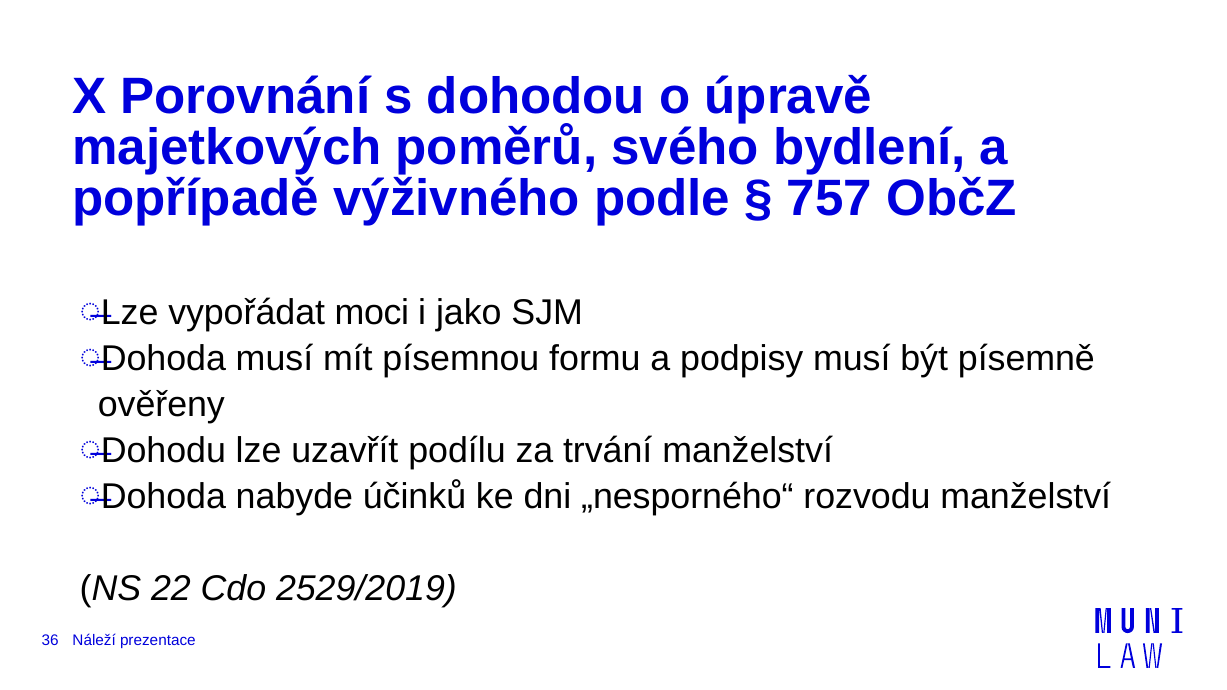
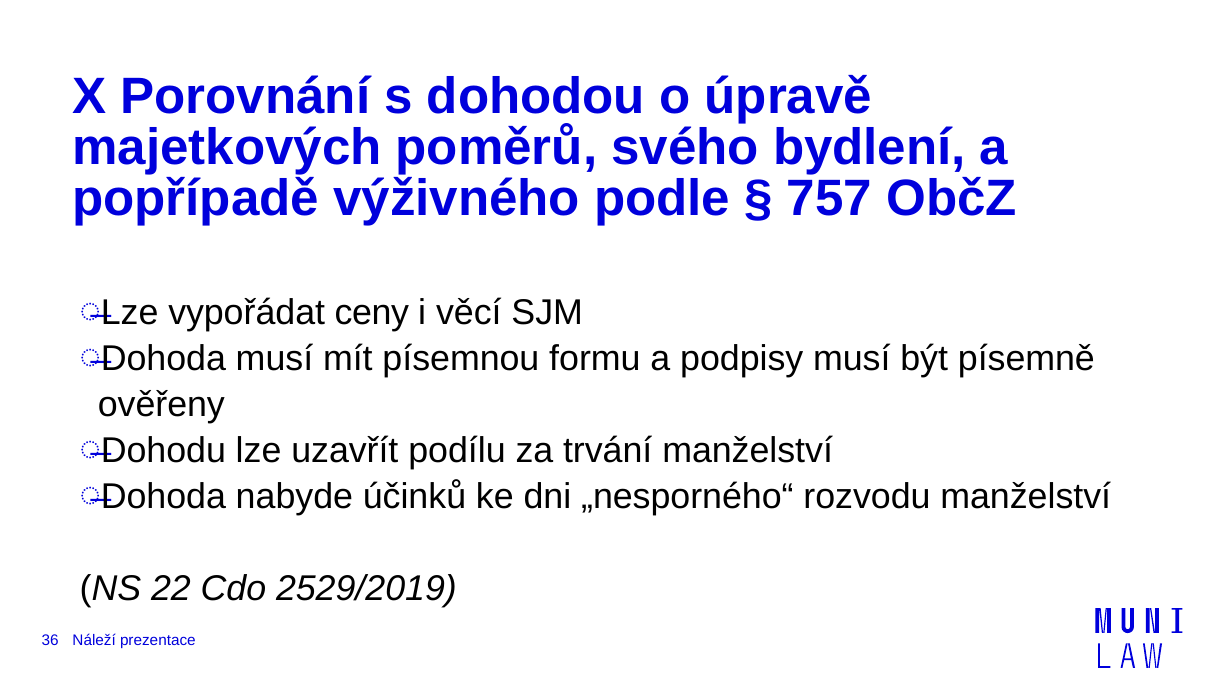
moci: moci -> ceny (372, 313)
jako: jako -> věcí (469, 313)
